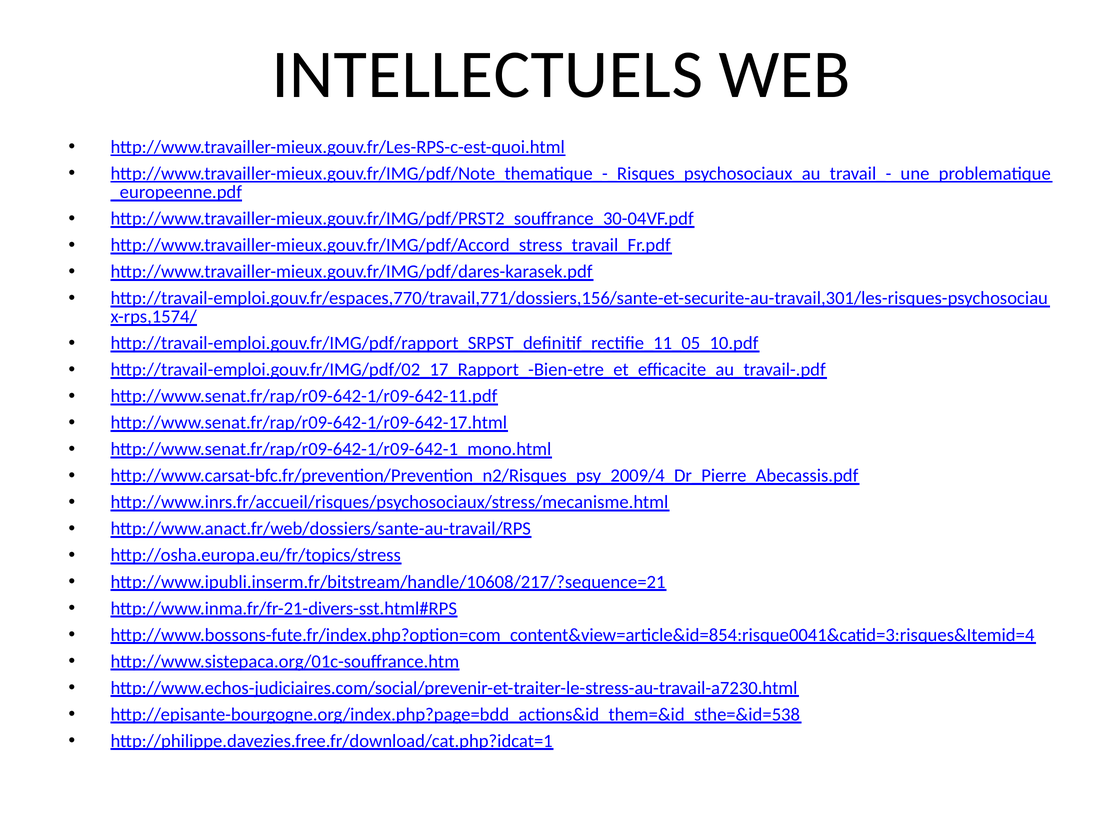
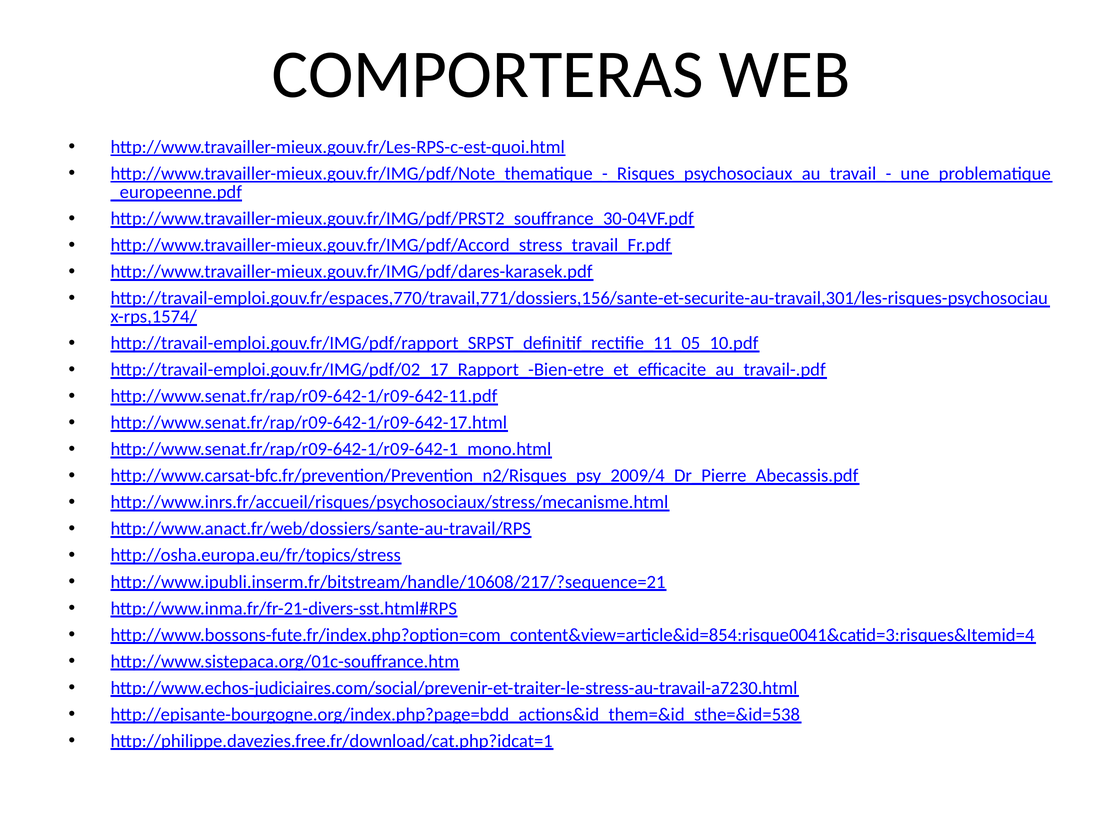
INTELLECTUELS: INTELLECTUELS -> COMPORTERAS (488, 75)
